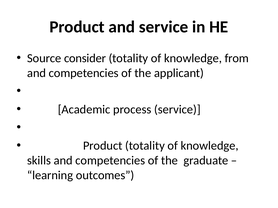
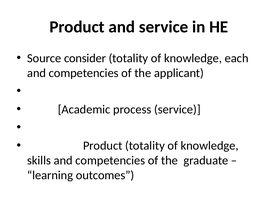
from: from -> each (237, 58)
